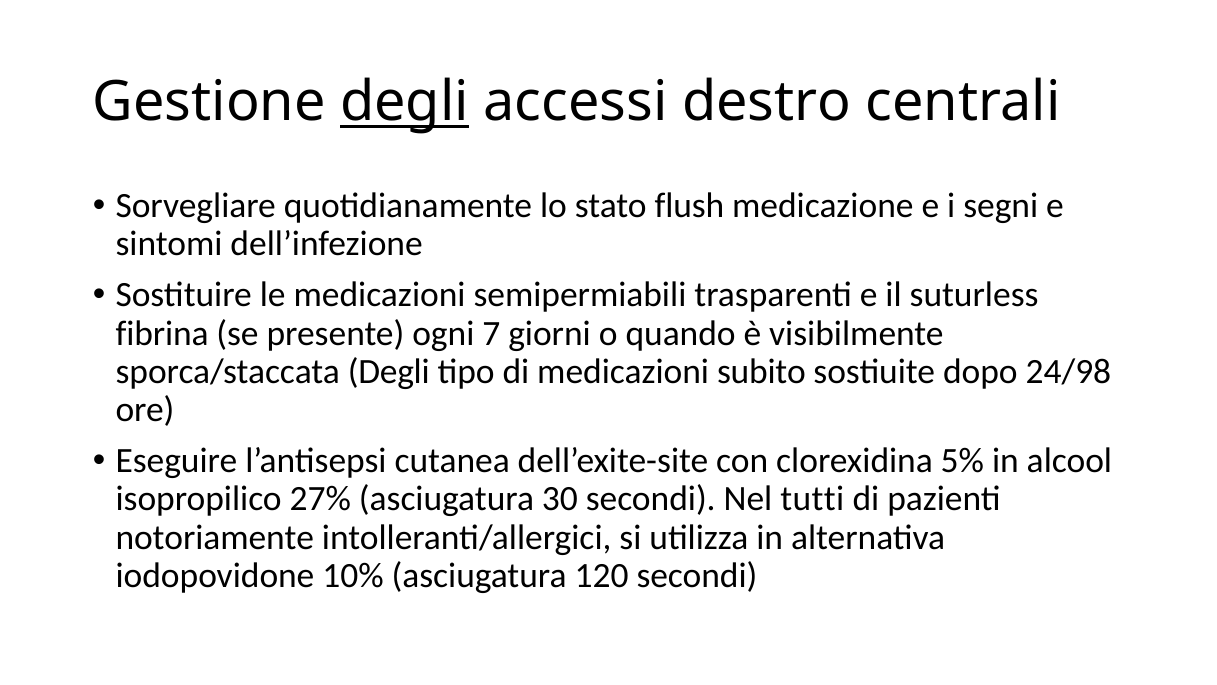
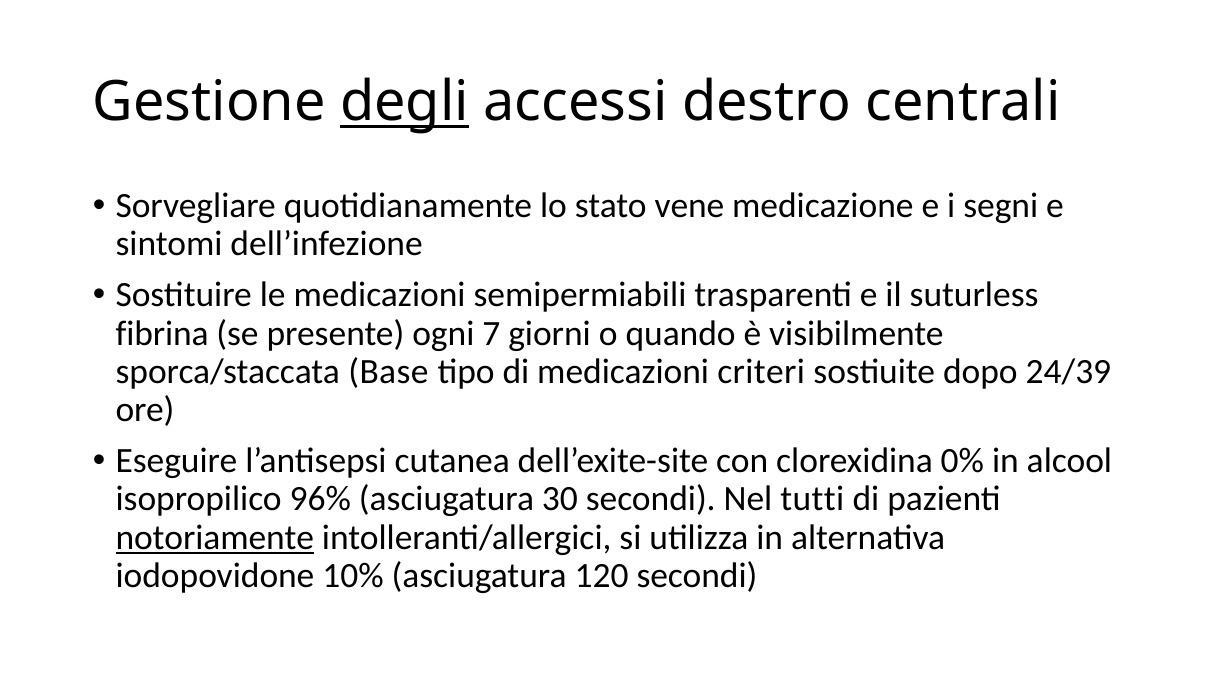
flush: flush -> vene (690, 206)
sporca/staccata Degli: Degli -> Base (388, 371)
subito: subito -> criteri (761, 371)
24/98: 24/98 -> 24/39 (1068, 371)
5%: 5% -> 0% (962, 461)
27%: 27% -> 96% (320, 499)
notoriamente underline: none -> present (215, 537)
